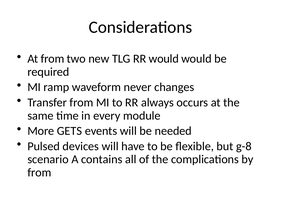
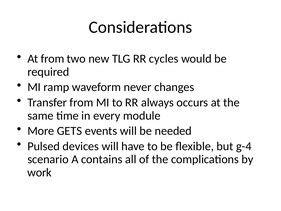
RR would: would -> cycles (164, 59)
g-8: g-8 -> g-4 (244, 146)
from: from -> work (39, 172)
